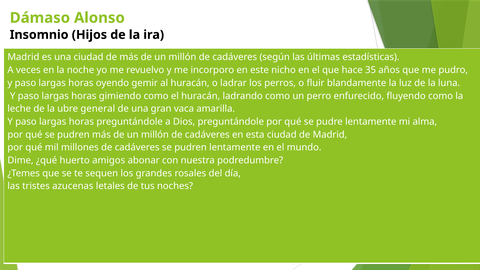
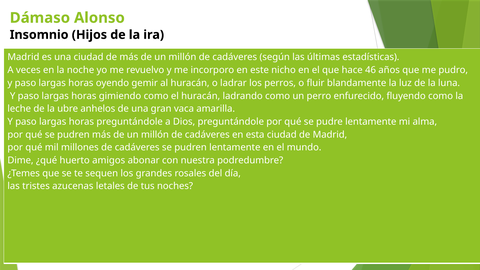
35: 35 -> 46 (371, 70)
general: general -> anhelos (98, 109)
